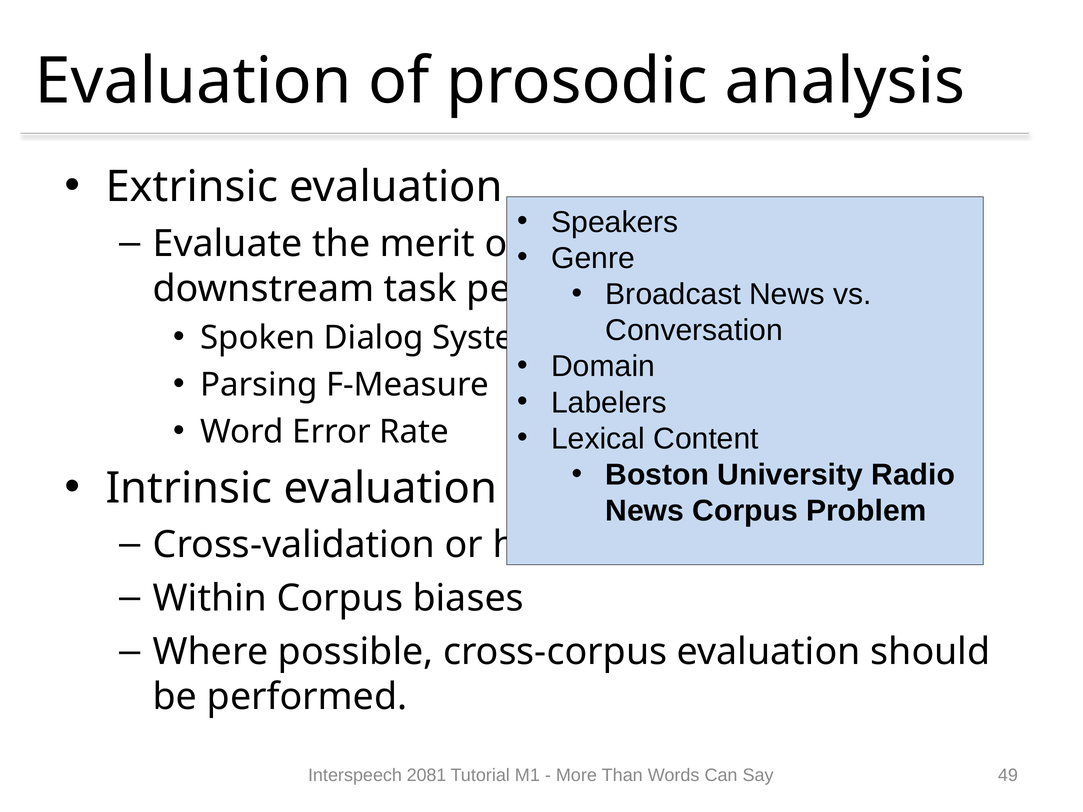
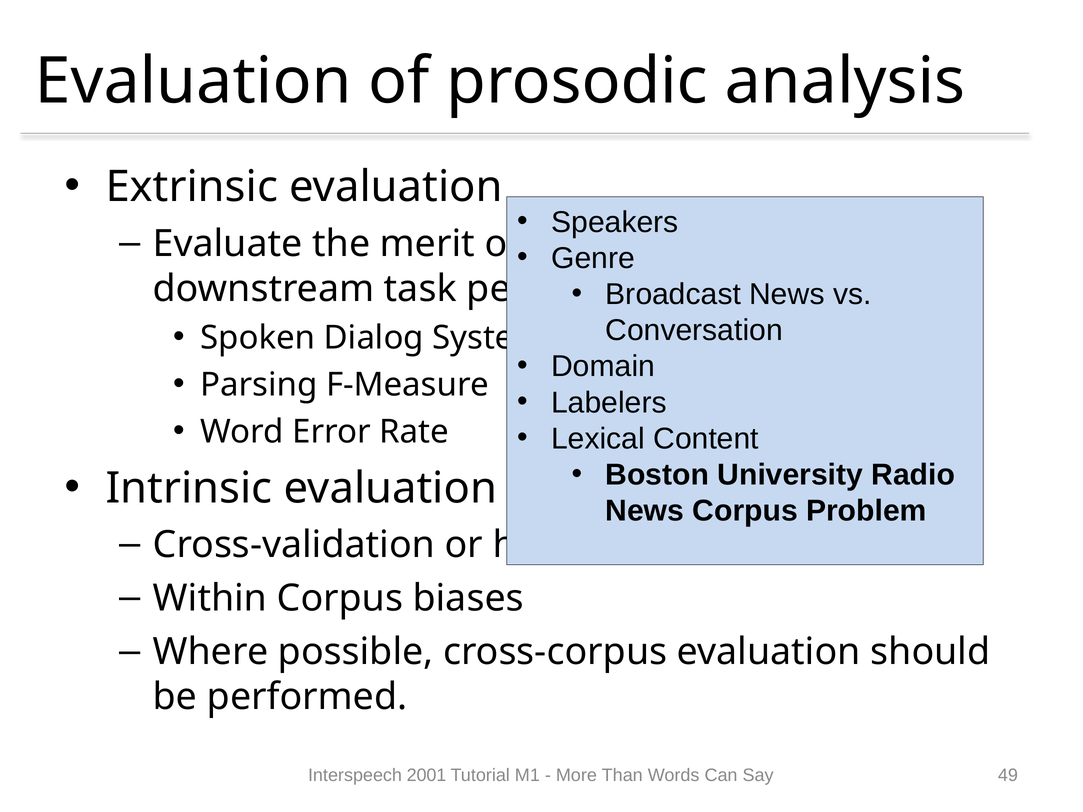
2081: 2081 -> 2001 (427, 776)
